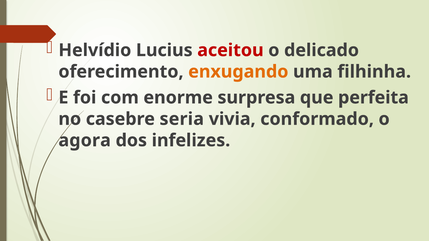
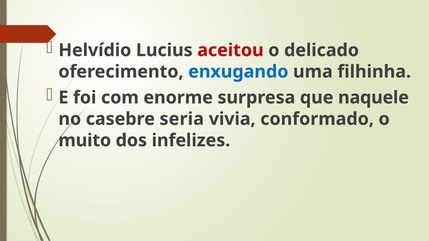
enxugando colour: orange -> blue (238, 72)
perfeita: perfeita -> naquele (374, 98)
agora: agora -> muito (85, 141)
